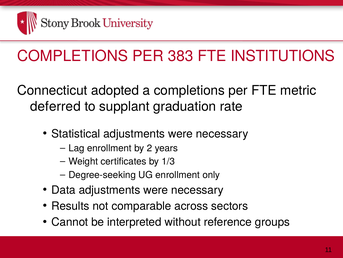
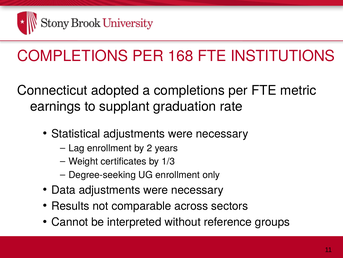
383: 383 -> 168 (181, 56)
deferred: deferred -> earnings (55, 106)
